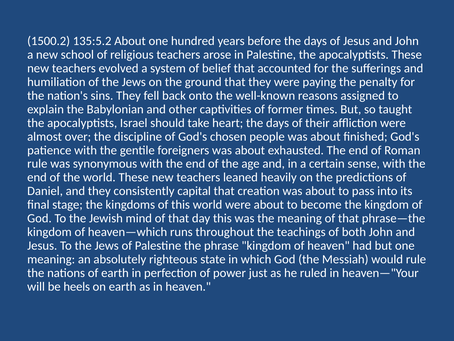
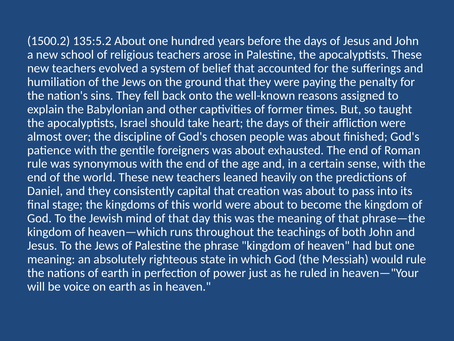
heels: heels -> voice (77, 286)
